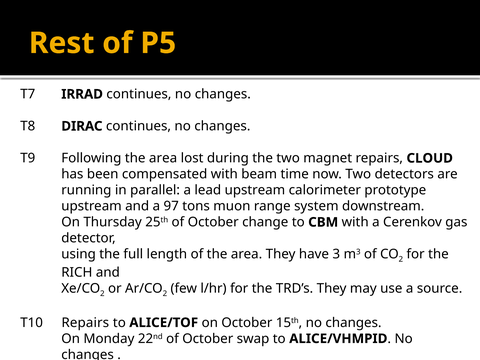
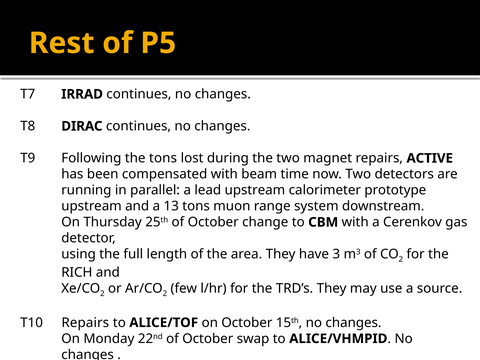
Following the area: area -> tons (163, 158)
repairs CLOUD: CLOUD -> ACTIVE (430, 158)
97: 97 -> 13 (171, 206)
